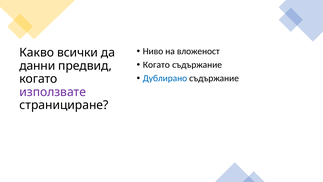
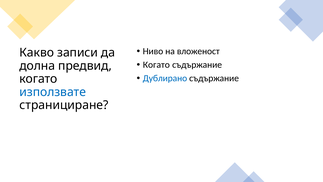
всички: всички -> записи (78, 53)
данни: данни -> долна (37, 66)
използвате colour: purple -> blue (53, 92)
